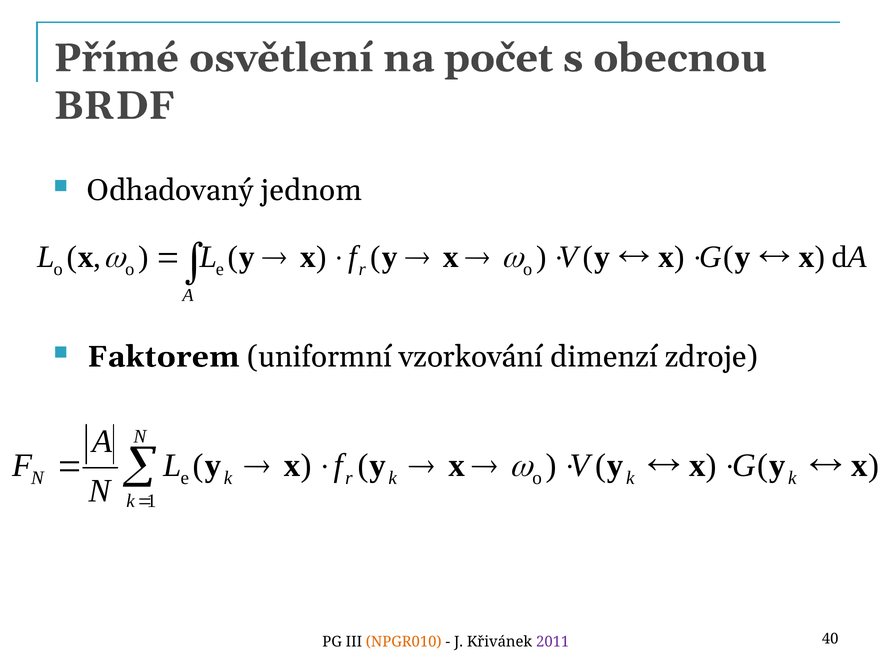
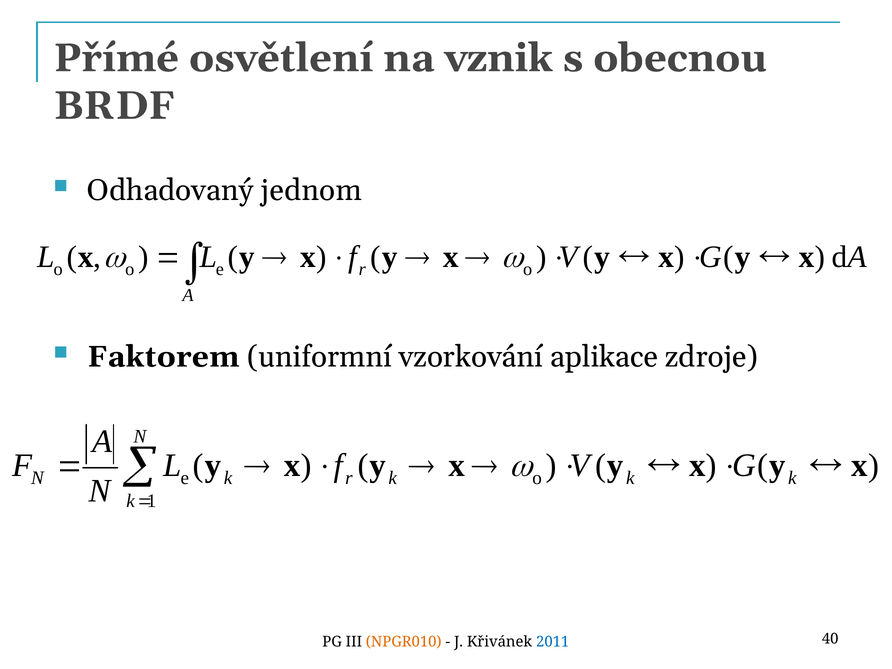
počet: počet -> vznik (499, 58)
dimenzí: dimenzí -> aplikace (604, 357)
2011 colour: purple -> blue (553, 642)
